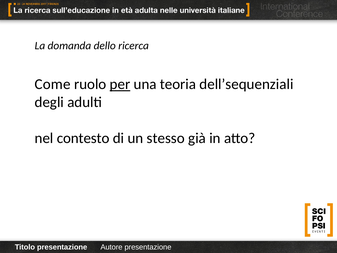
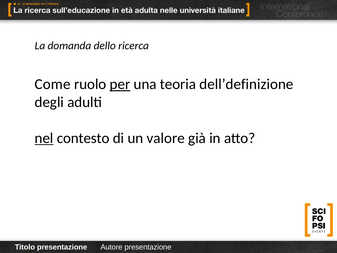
dell’sequenziali: dell’sequenziali -> dell’definizione (246, 84)
nel underline: none -> present (44, 138)
stesso: stesso -> valore (166, 138)
